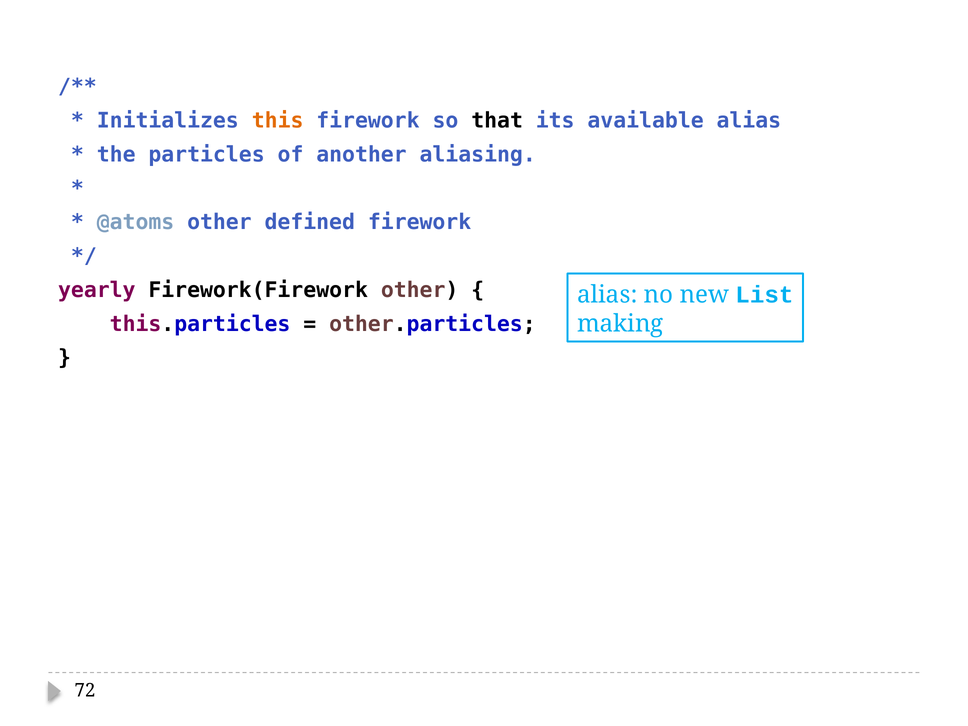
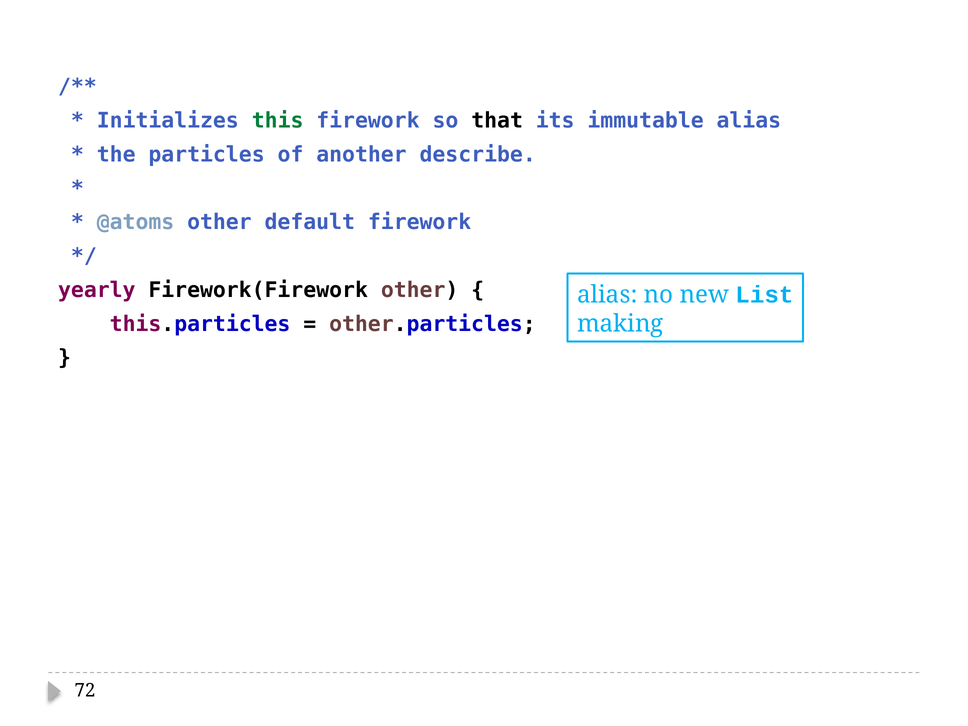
this colour: orange -> green (278, 121)
available: available -> immutable (646, 121)
aliasing: aliasing -> describe (478, 155)
defined: defined -> default (310, 222)
